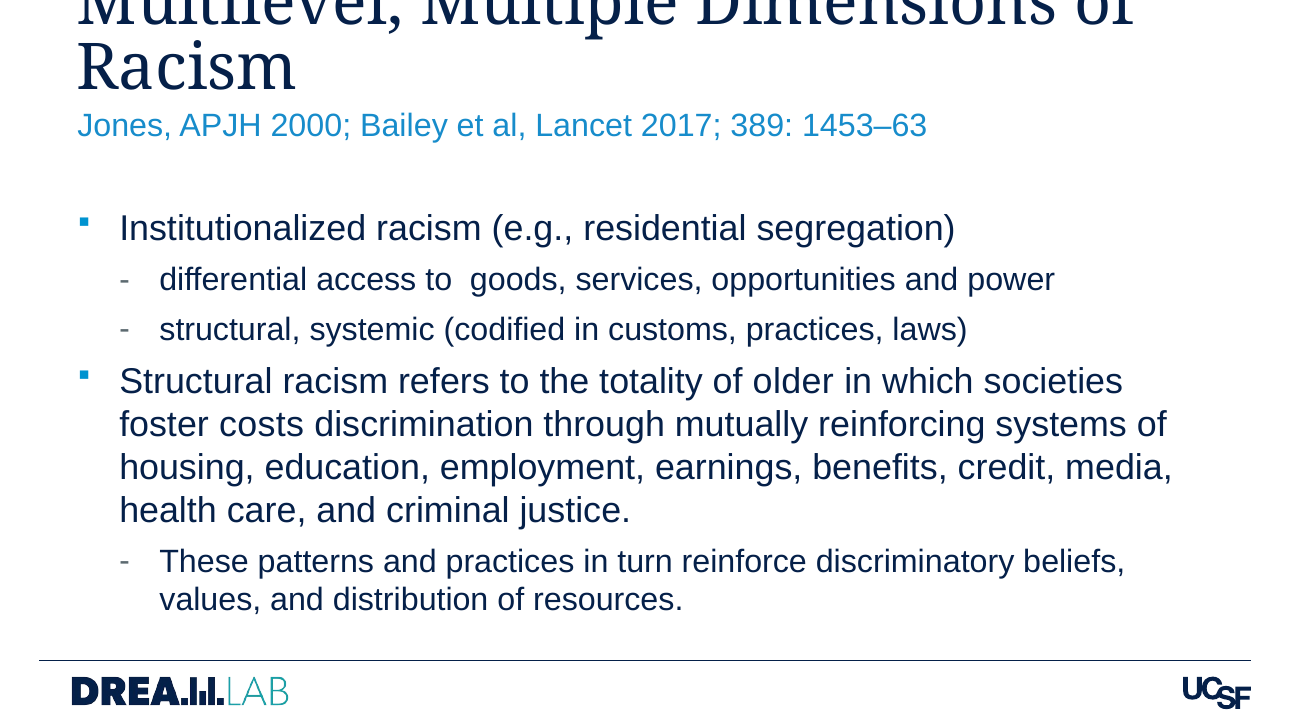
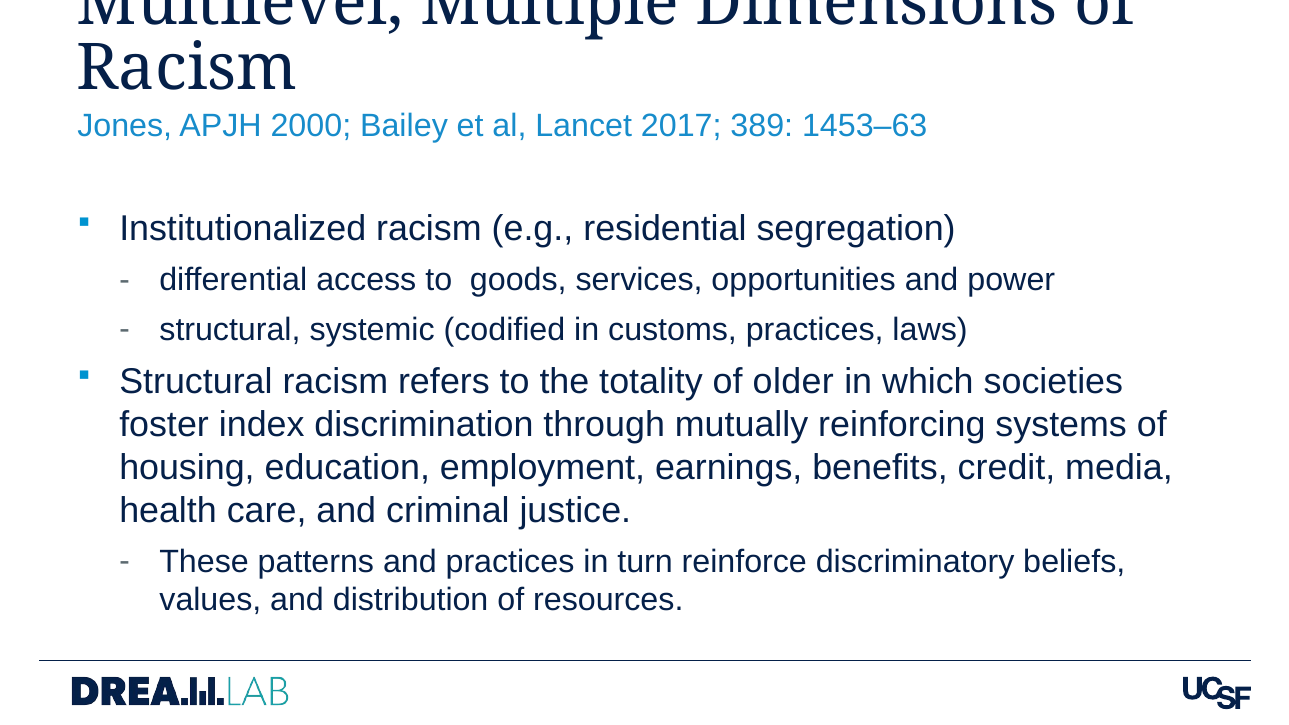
costs: costs -> index (262, 424)
